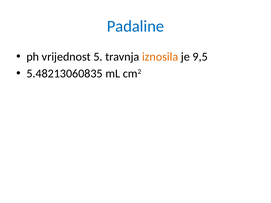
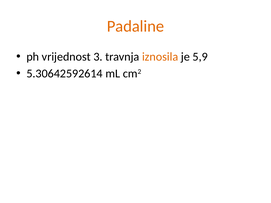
Padaline colour: blue -> orange (135, 26)
5: 5 -> 3 (98, 57)
9,5: 9,5 -> 5,9 (200, 57)
5.48213060835: 5.48213060835 -> 5.30642592614 (65, 74)
